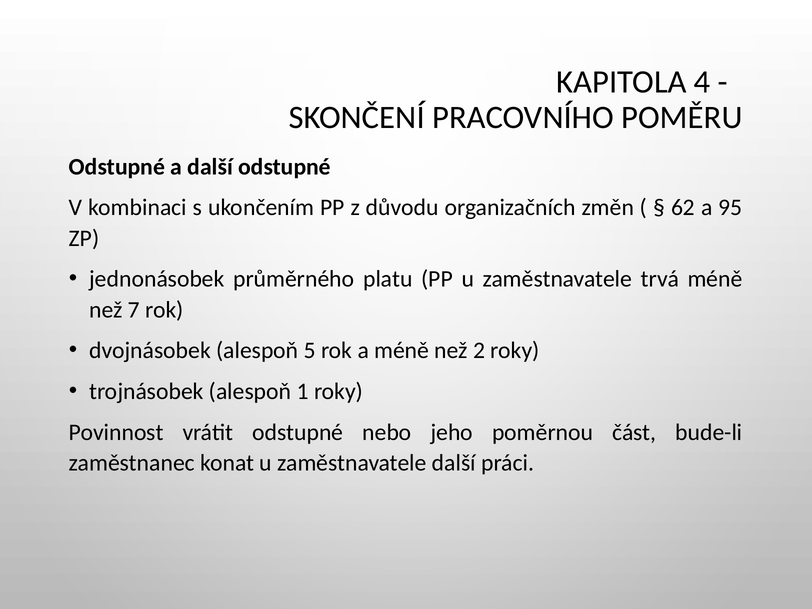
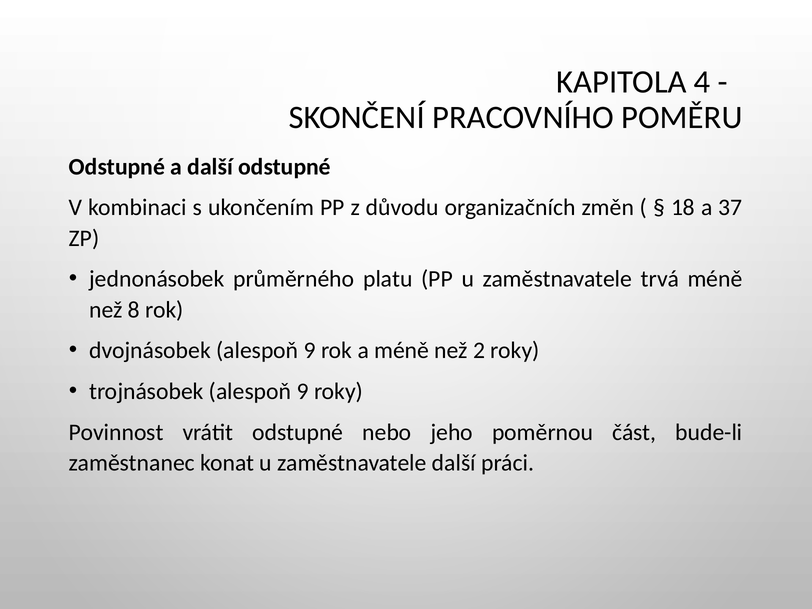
62: 62 -> 18 (683, 208)
95: 95 -> 37 (730, 208)
7: 7 -> 8 (134, 310)
dvojnásobek alespoň 5: 5 -> 9 (310, 351)
trojnásobek alespoň 1: 1 -> 9 (303, 392)
